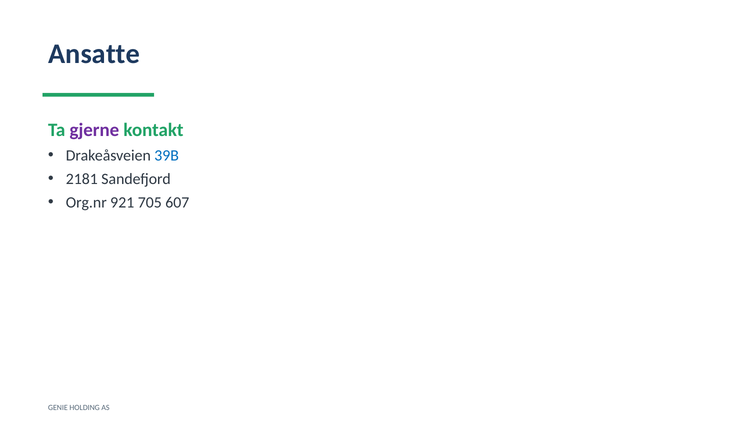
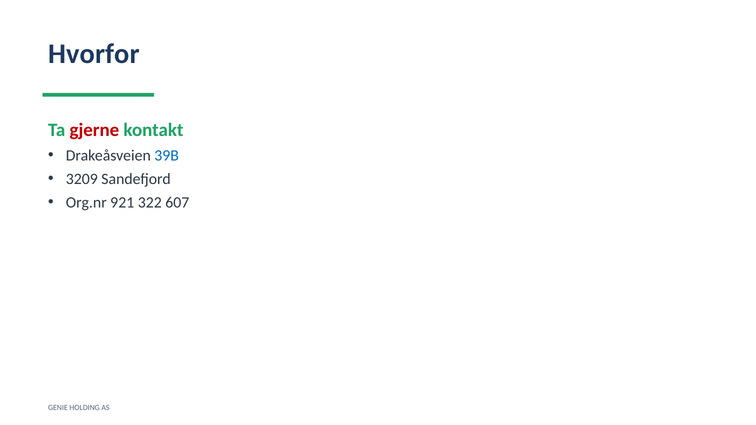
Ansatte: Ansatte -> Hvorfor (94, 54)
gjerne colour: purple -> red (94, 130)
2181: 2181 -> 3209 (82, 179)
705: 705 -> 322 (150, 203)
